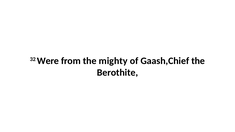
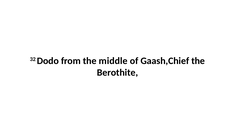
Were: Were -> Dodo (48, 61)
mighty: mighty -> middle (113, 61)
